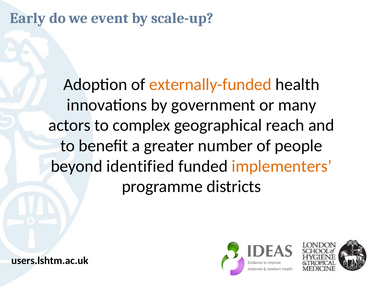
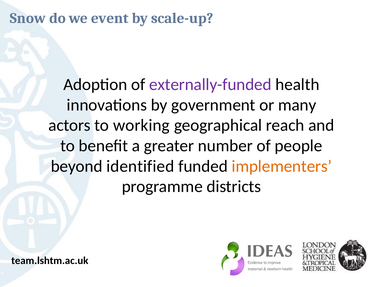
Early: Early -> Snow (28, 18)
externally-funded colour: orange -> purple (210, 85)
complex: complex -> working (141, 125)
users.lshtm.ac.uk: users.lshtm.ac.uk -> team.lshtm.ac.uk (50, 261)
